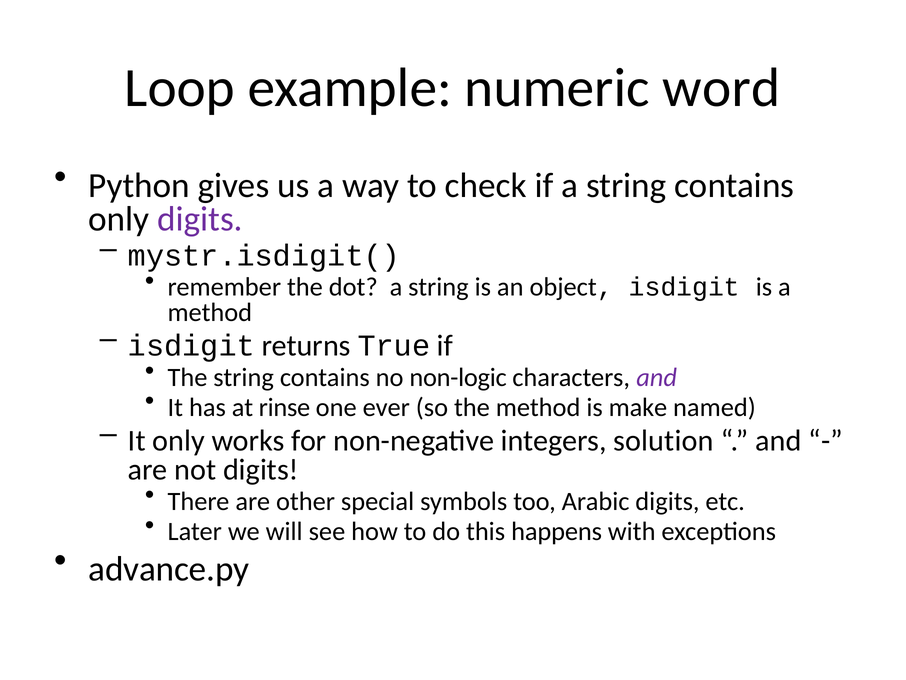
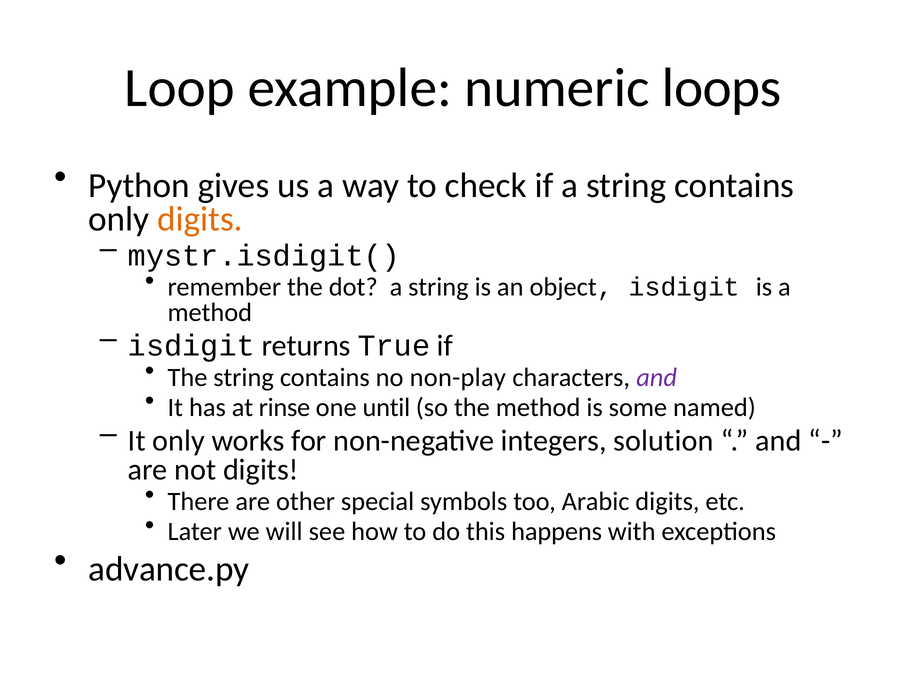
word: word -> loops (722, 88)
digits colour: purple -> orange (200, 219)
non-logic: non-logic -> non-play (458, 377)
ever: ever -> until (386, 407)
make: make -> some (638, 407)
